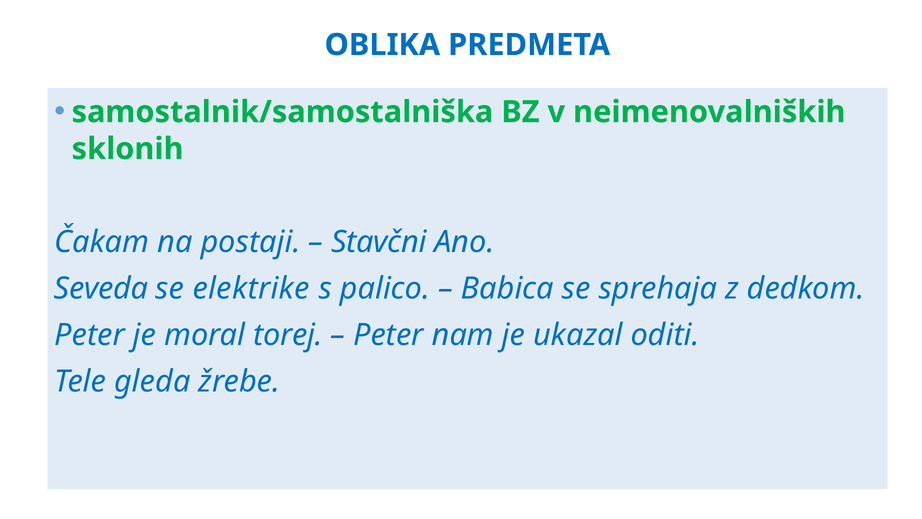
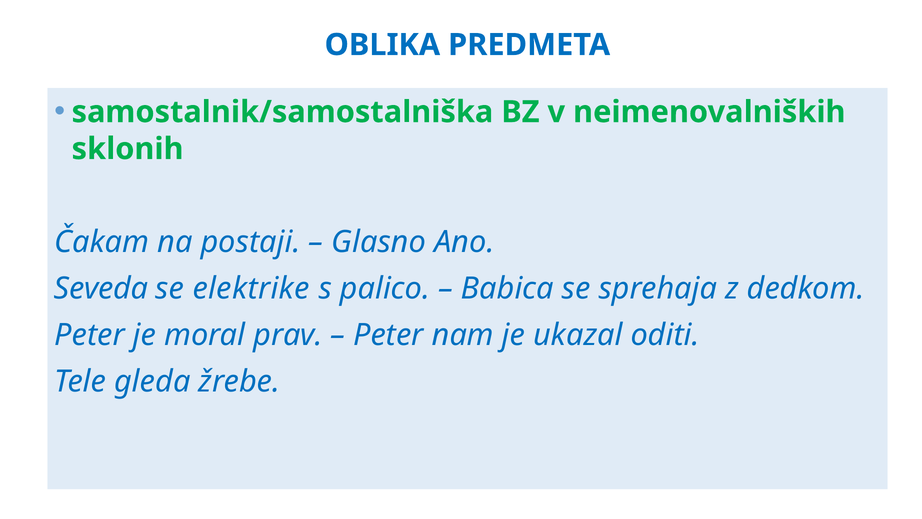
Stavčni: Stavčni -> Glasno (379, 242)
torej: torej -> prav (288, 335)
